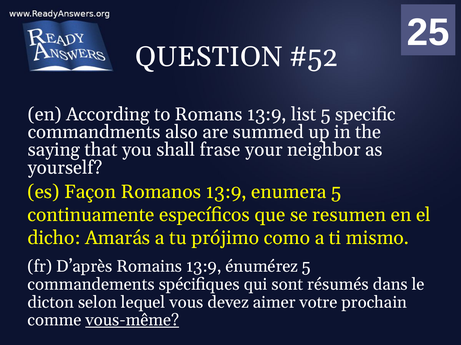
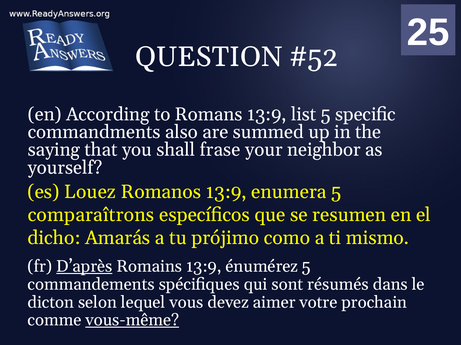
Façon: Façon -> Louez (90, 192)
continuamente: continuamente -> comparaîtrons (91, 215)
D’après underline: none -> present (84, 267)
